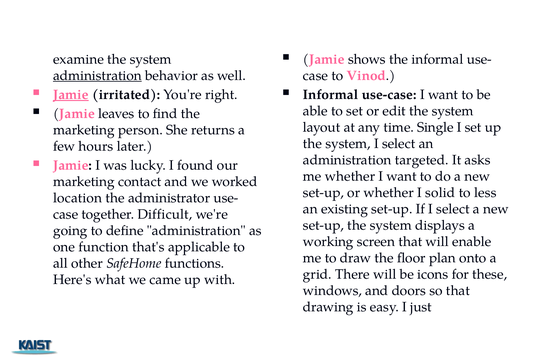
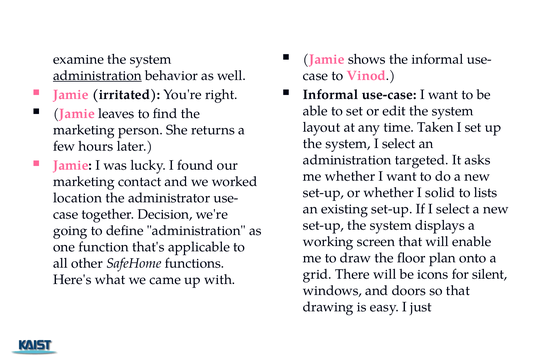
Jamie underline: present -> none (71, 95)
Single: Single -> Taken (435, 127)
less: less -> lists (486, 193)
Difficult: Difficult -> Decision (165, 215)
these: these -> silent (490, 275)
